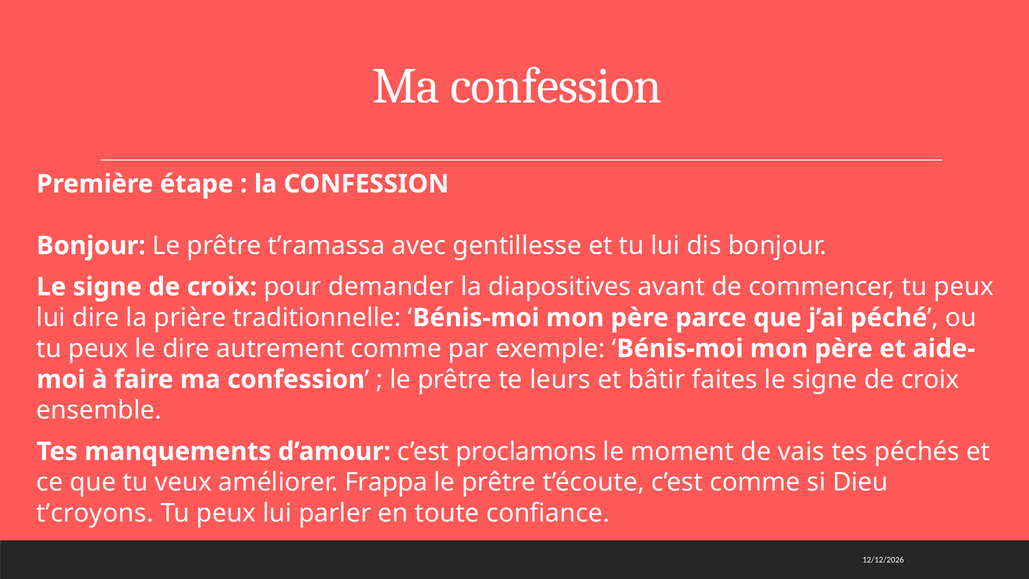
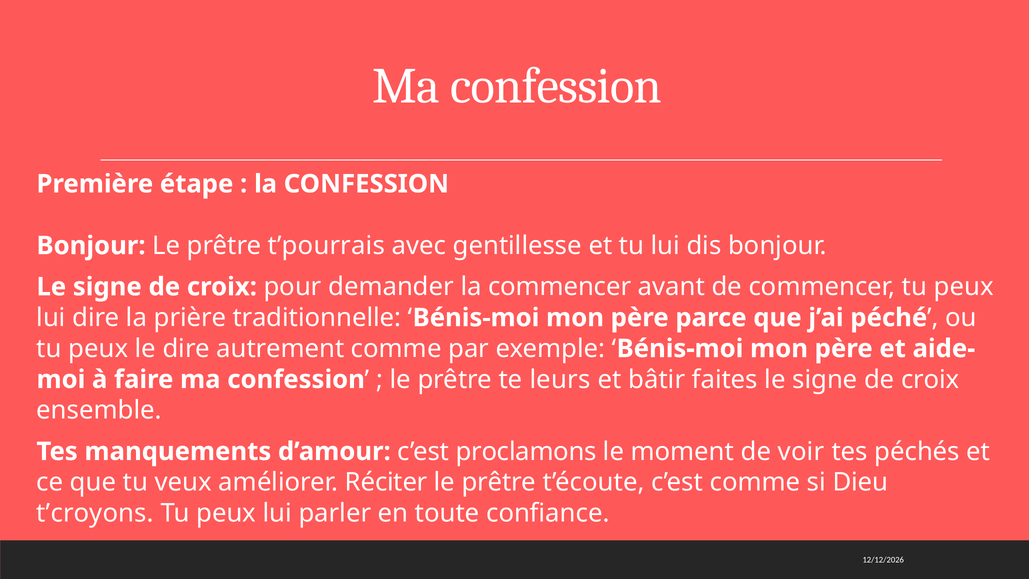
t’ramassa: t’ramassa -> t’pourrais (326, 246)
la diapositives: diapositives -> commencer (560, 287)
vais: vais -> voir (801, 451)
Frappa: Frappa -> Réciter (386, 482)
